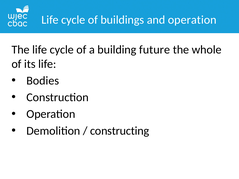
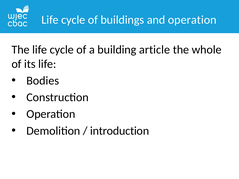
future: future -> article (155, 50)
constructing: constructing -> introduction (120, 131)
